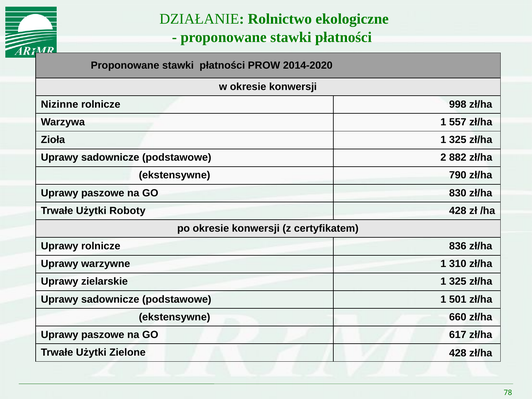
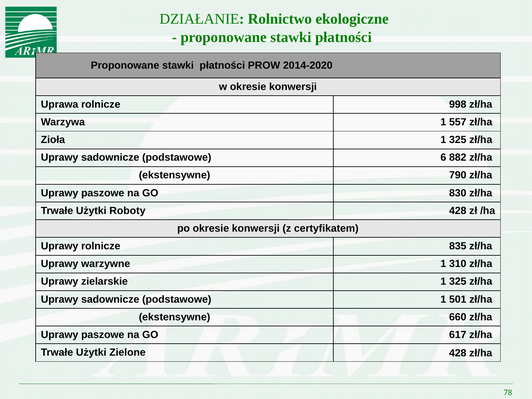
Nizinne: Nizinne -> Uprawa (60, 104)
2: 2 -> 6 (443, 158)
836: 836 -> 835 (458, 246)
